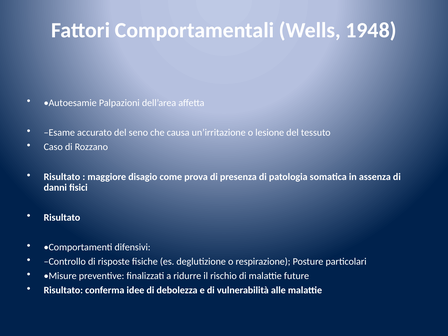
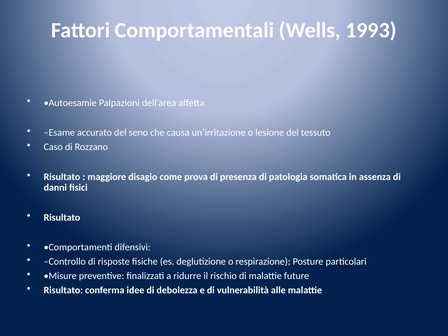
1948: 1948 -> 1993 (371, 30)
